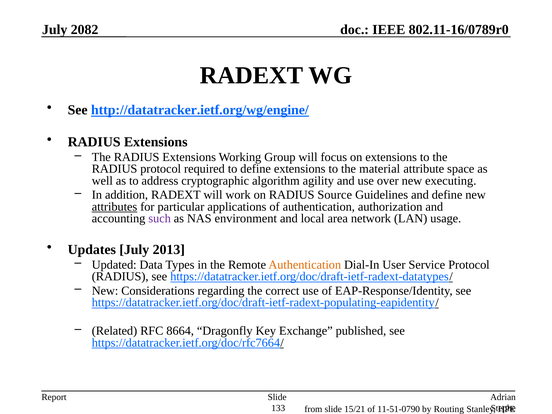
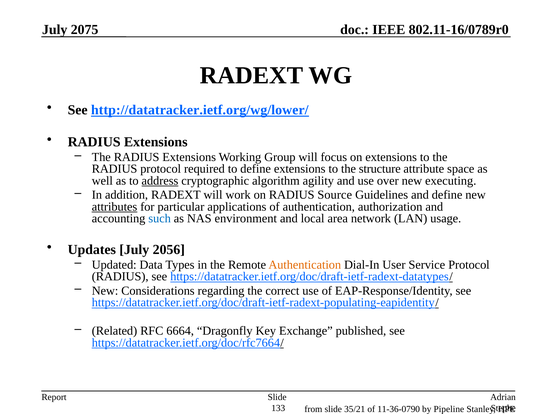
2082: 2082 -> 2075 (85, 29)
http://datatracker.ietf.org/wg/engine/: http://datatracker.ietf.org/wg/engine/ -> http://datatracker.ietf.org/wg/lower/ (200, 110)
material: material -> structure (380, 169)
address underline: none -> present (160, 181)
such colour: purple -> blue (160, 218)
2013: 2013 -> 2056 (169, 250)
8664: 8664 -> 6664 (180, 331)
15/21: 15/21 -> 35/21 (355, 409)
11-51-0790: 11-51-0790 -> 11-36-0790 (399, 409)
Routing: Routing -> Pipeline (449, 409)
